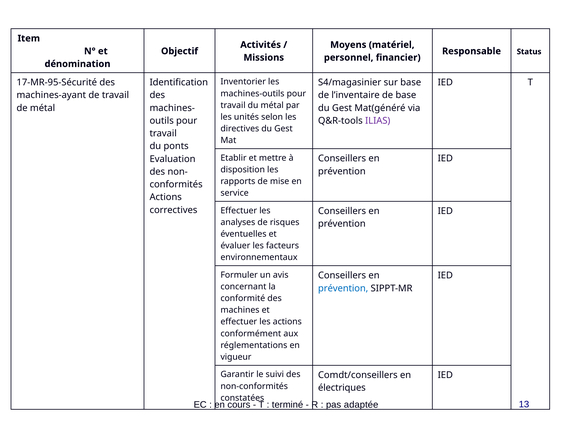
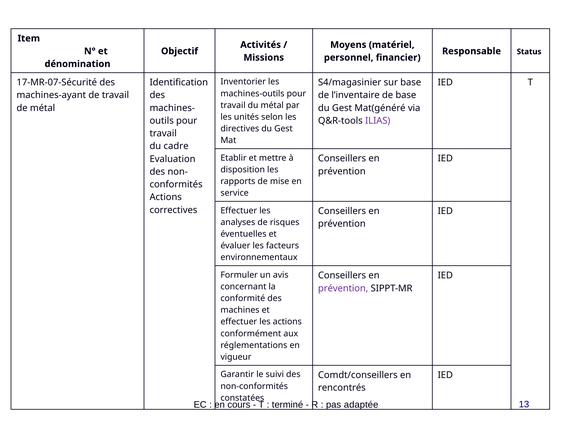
17-MR-95-Sécurité: 17-MR-95-Sécurité -> 17-MR-07-Sécurité (57, 82)
ponts: ponts -> cadre (176, 146)
prévention colour: blue -> purple (343, 288)
électriques: électriques -> rencontrés (342, 388)
